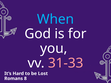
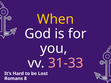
When colour: light blue -> yellow (55, 19)
